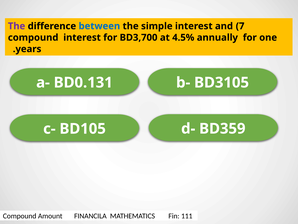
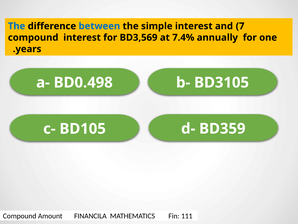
The colour: purple -> blue (17, 26)
BD3,700: BD3,700 -> BD3,569 (139, 37)
4.5%: 4.5% -> 7.4% (183, 37)
BD0.131: BD0.131 -> BD0.498 (83, 82)
